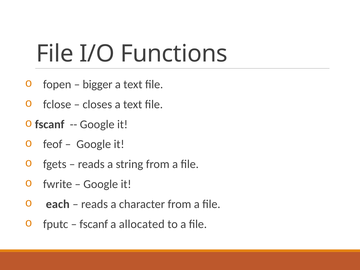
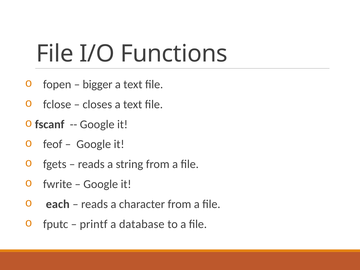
fscanf: fscanf -> printf (94, 224)
allocated: allocated -> database (142, 224)
